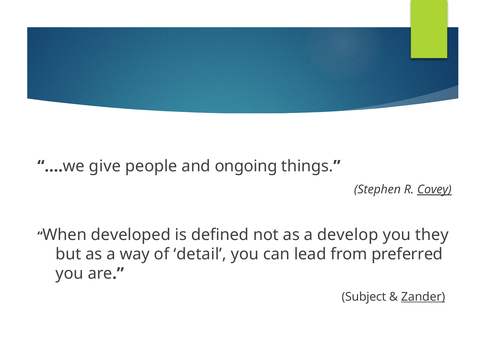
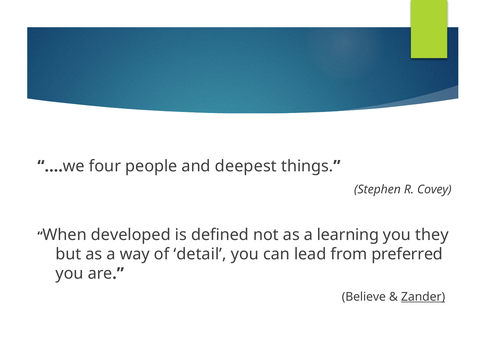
give: give -> four (105, 167)
ongoing: ongoing -> deepest (246, 167)
Covey underline: present -> none (434, 190)
develop: develop -> learning (348, 235)
Subject: Subject -> Believe (364, 298)
